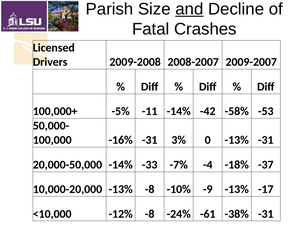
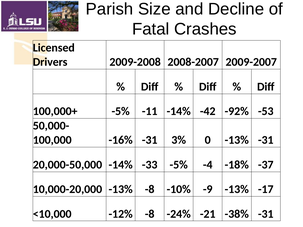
and underline: present -> none (189, 9)
-58%: -58% -> -92% (237, 111)
-33 -7%: -7% -> -5% (179, 165)
-61: -61 -> -21 (208, 214)
